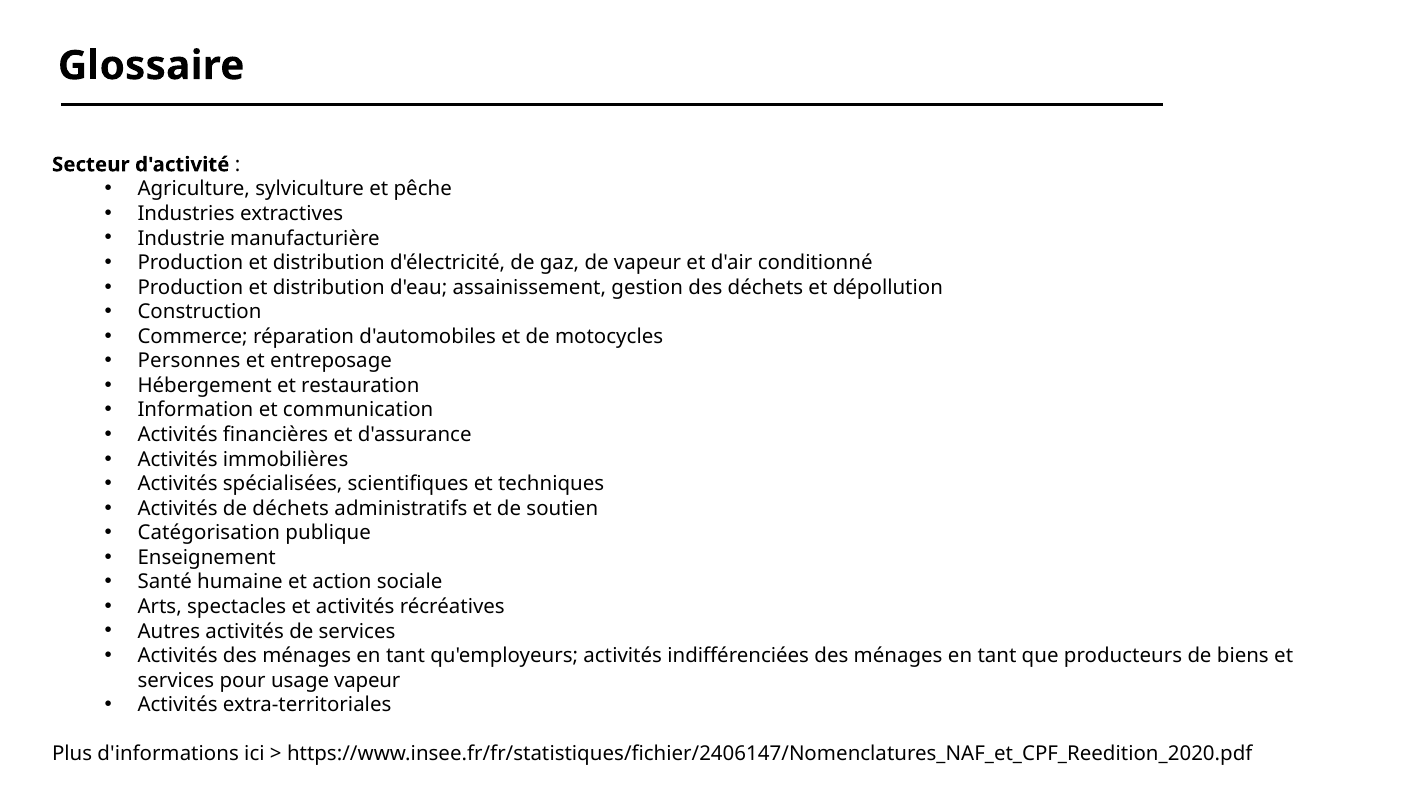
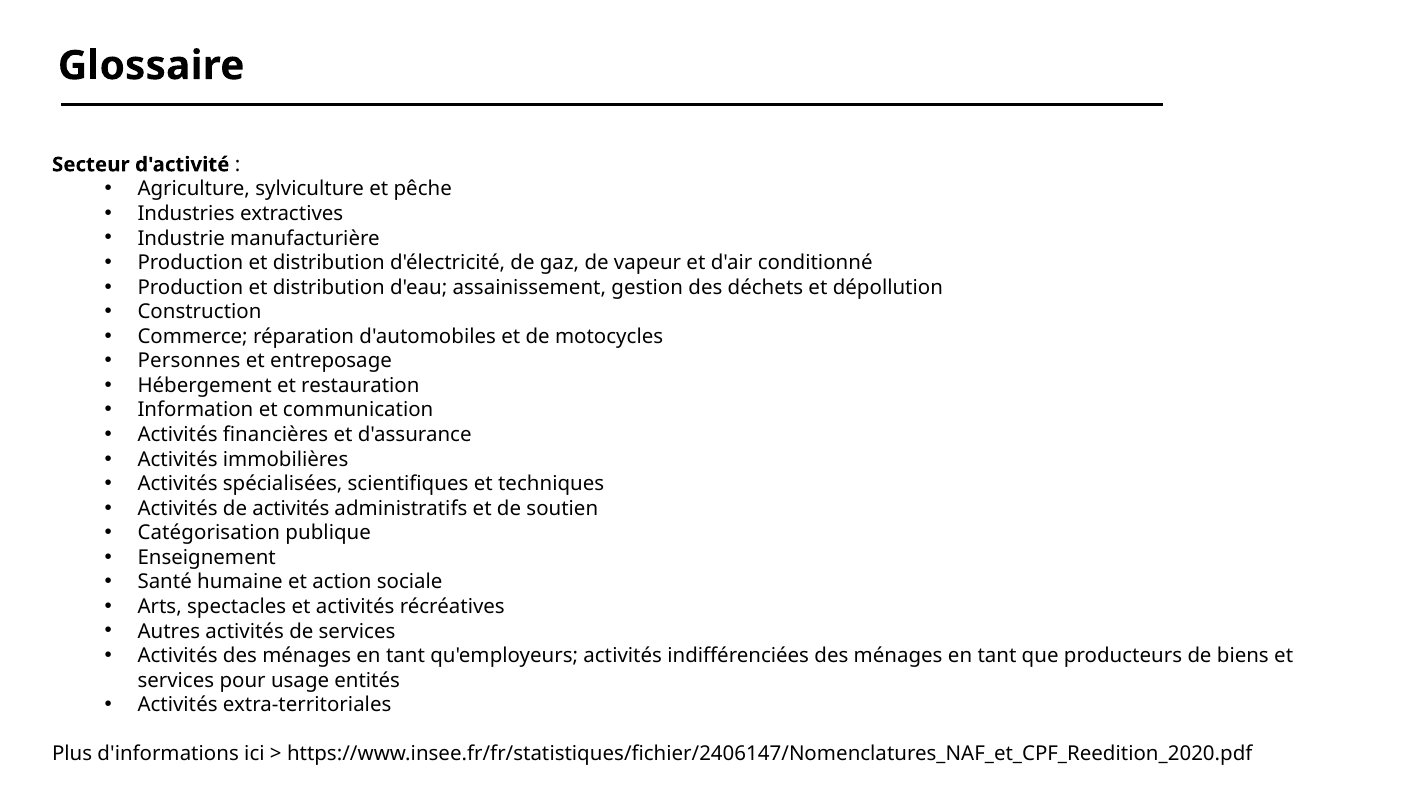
de déchets: déchets -> activités (291, 509)
usage vapeur: vapeur -> entités (367, 681)
